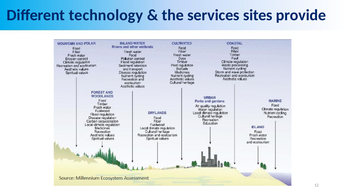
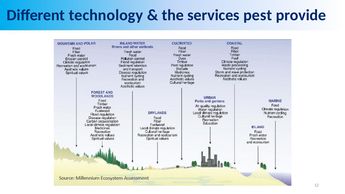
sites: sites -> pest (258, 15)
